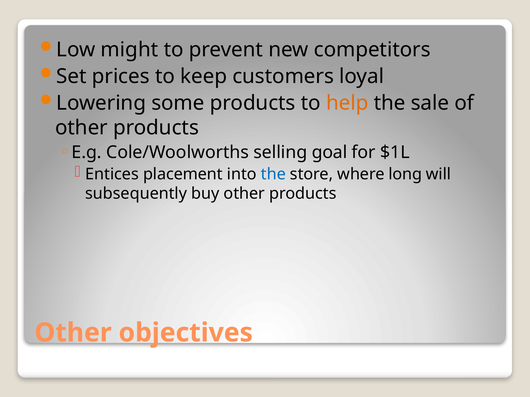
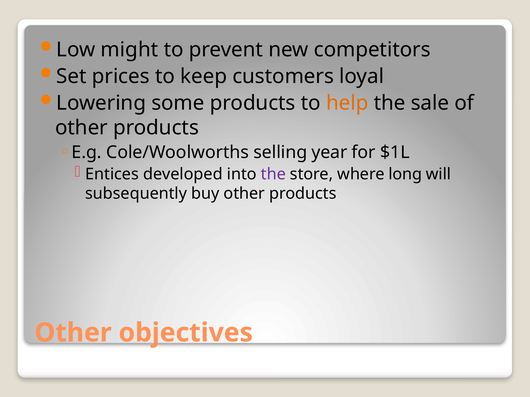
goal: goal -> year (329, 152)
placement: placement -> developed (183, 174)
the colour: blue -> purple (273, 174)
